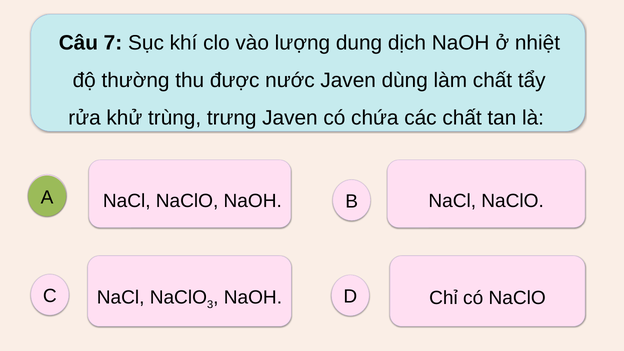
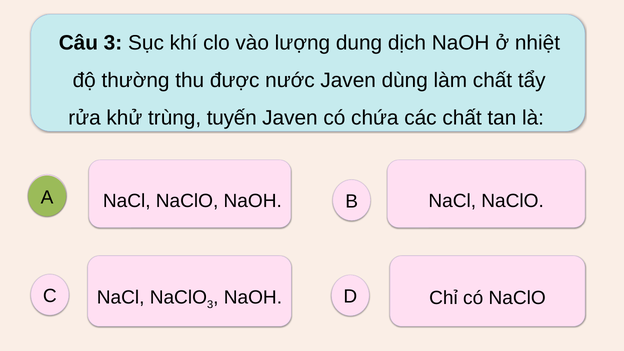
Câu 7: 7 -> 3 (113, 43)
trưng: trưng -> tuyến (232, 118)
